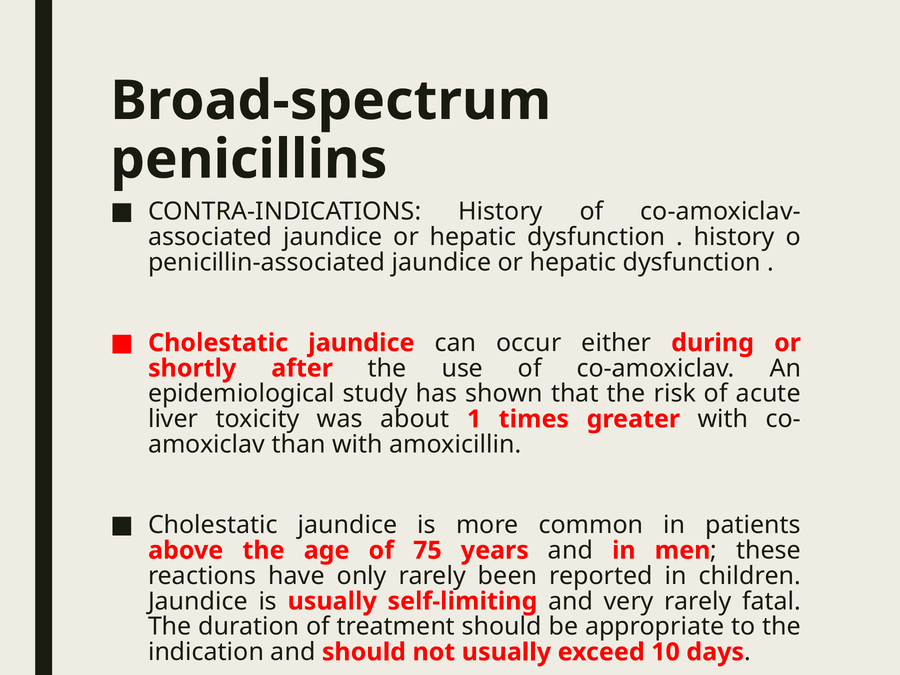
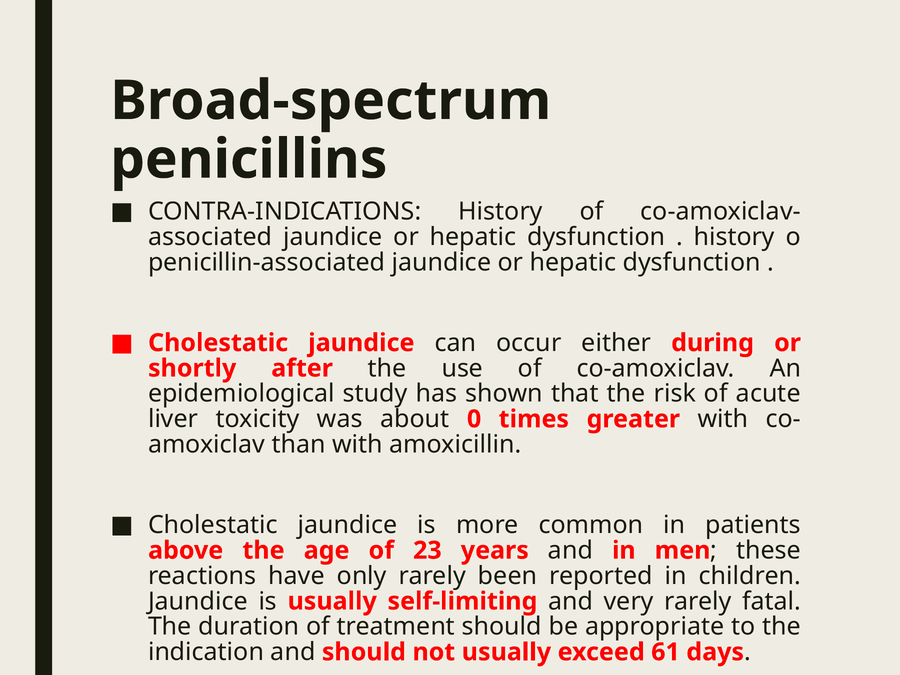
1: 1 -> 0 (474, 419)
75: 75 -> 23 (427, 550)
10: 10 -> 61 (666, 652)
